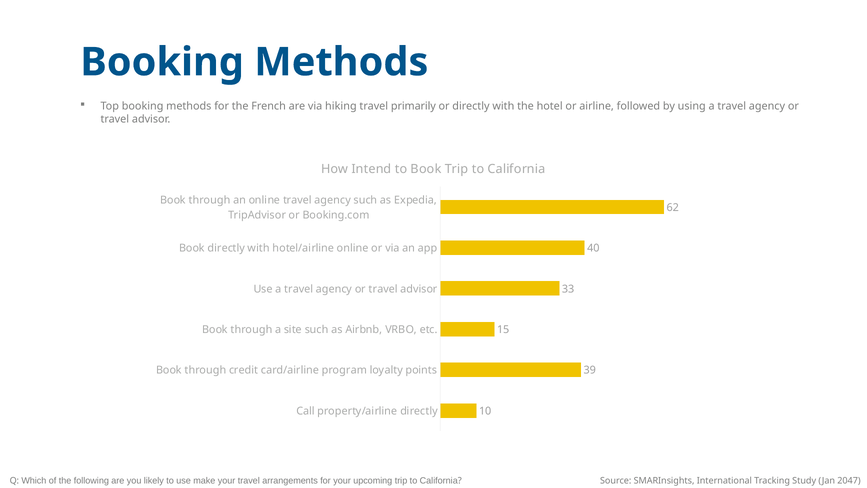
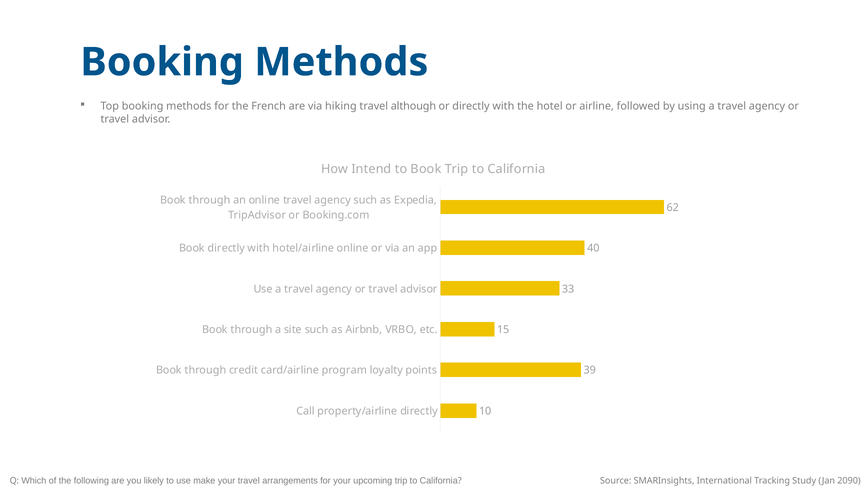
primarily: primarily -> although (413, 106)
2047: 2047 -> 2090 (849, 480)
